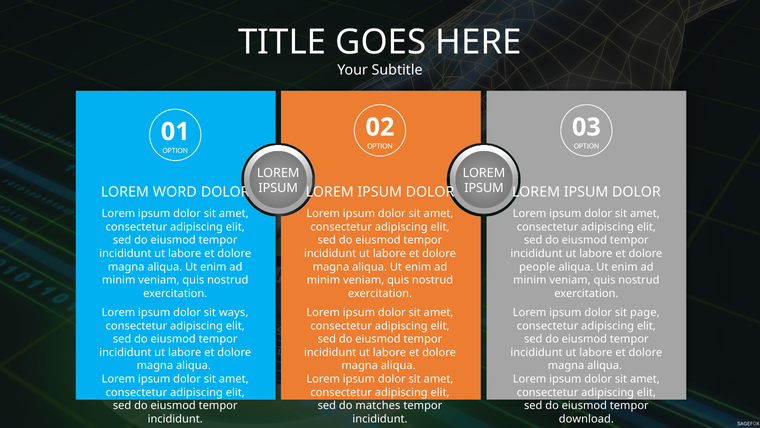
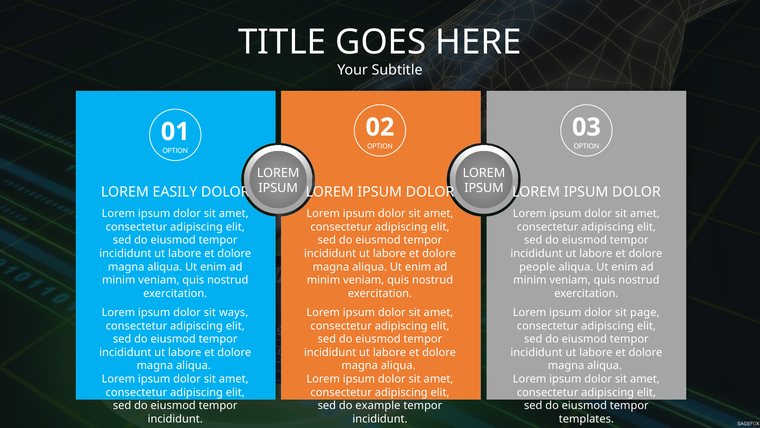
WORD: WORD -> EASILY (175, 192)
matches: matches -> example (378, 405)
download: download -> templates (586, 419)
